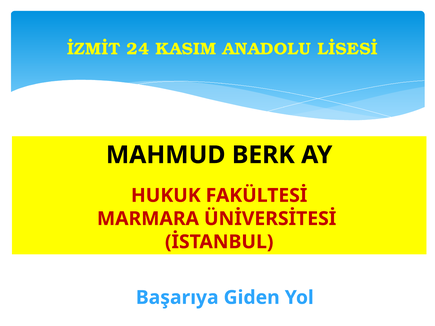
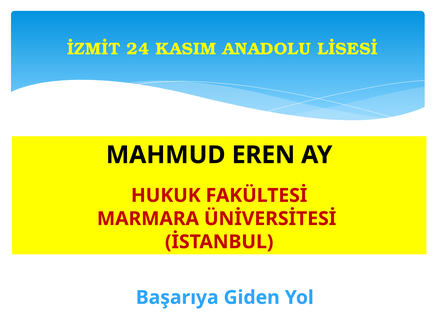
BERK: BERK -> EREN (263, 155)
